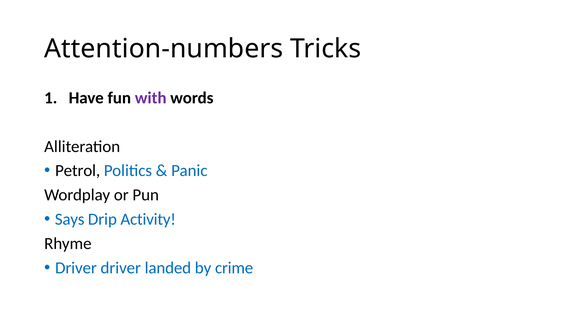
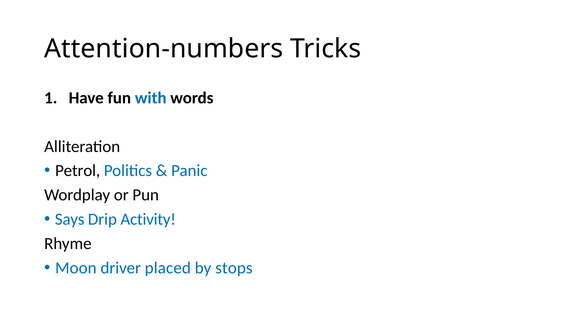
with colour: purple -> blue (151, 98)
Driver: Driver -> Moon (76, 268)
landed: landed -> placed (168, 268)
crime: crime -> stops (234, 268)
